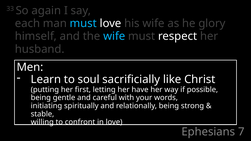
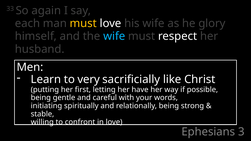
must colour: light blue -> yellow (83, 23)
soul: soul -> very (89, 80)
7: 7 -> 3 (241, 132)
